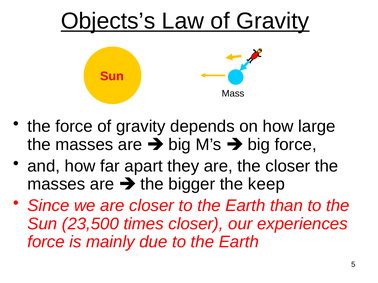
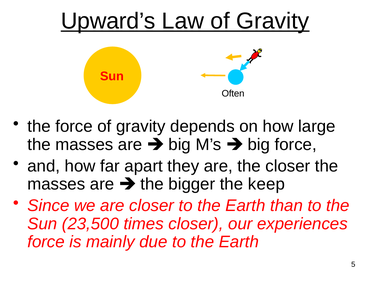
Objects’s: Objects’s -> Upward’s (108, 21)
Mass: Mass -> Often (233, 94)
